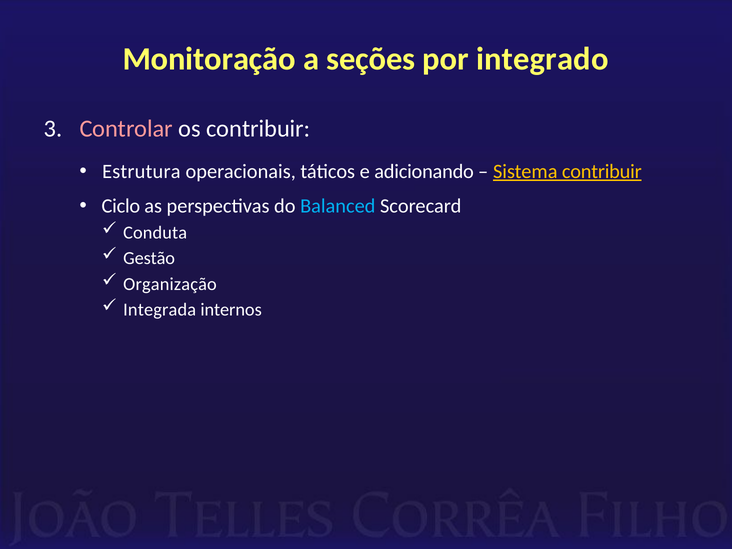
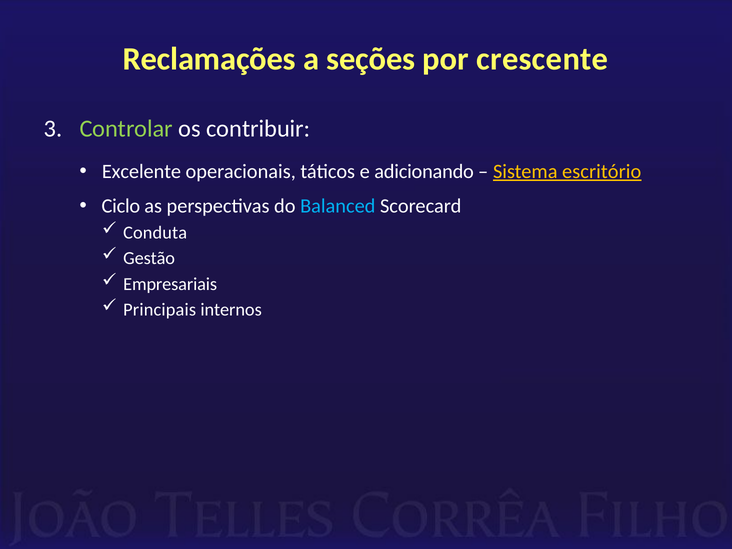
Monitoração: Monitoração -> Reclamações (209, 59)
integrado: integrado -> crescente (542, 59)
Controlar colour: pink -> light green (126, 129)
Estrutura: Estrutura -> Excelente (141, 172)
Sistema contribuir: contribuir -> escritório (602, 172)
Organização: Organização -> Empresariais (170, 284)
Integrada: Integrada -> Principais (160, 310)
